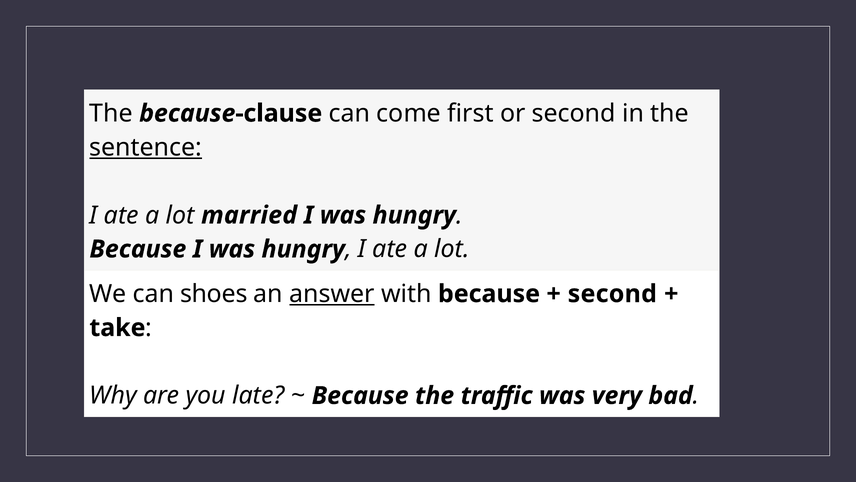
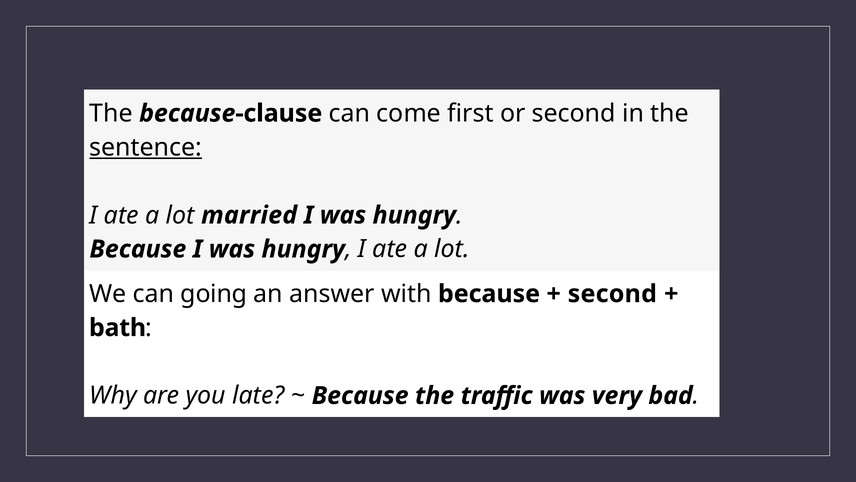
shoes: shoes -> going (214, 294)
answer underline: present -> none (332, 294)
take: take -> bath (118, 327)
